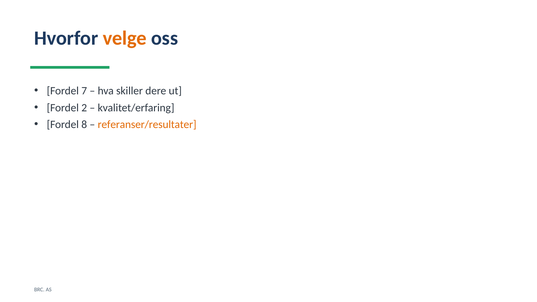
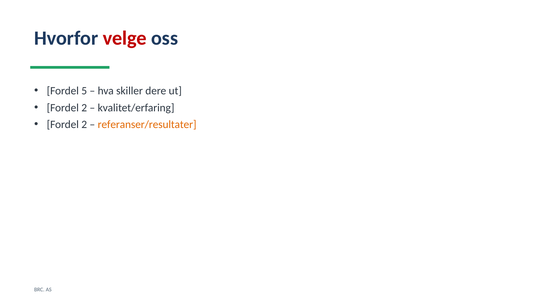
velge colour: orange -> red (125, 38)
7: 7 -> 5 (84, 91)
8: 8 -> 2 (84, 125)
